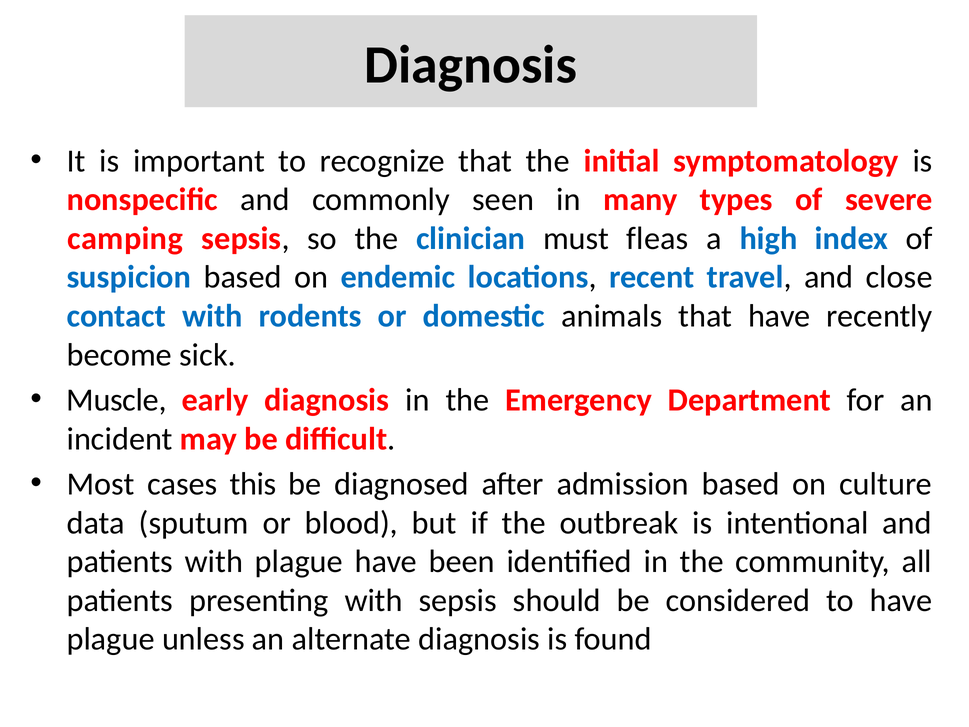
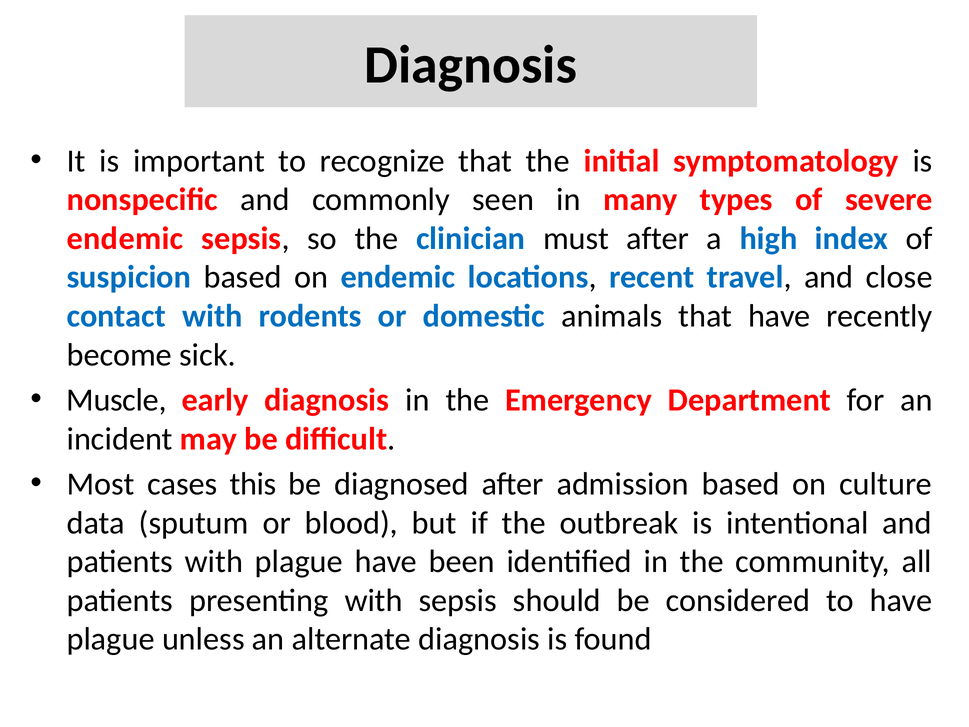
camping: camping -> endemic (125, 238)
must fleas: fleas -> after (658, 238)
